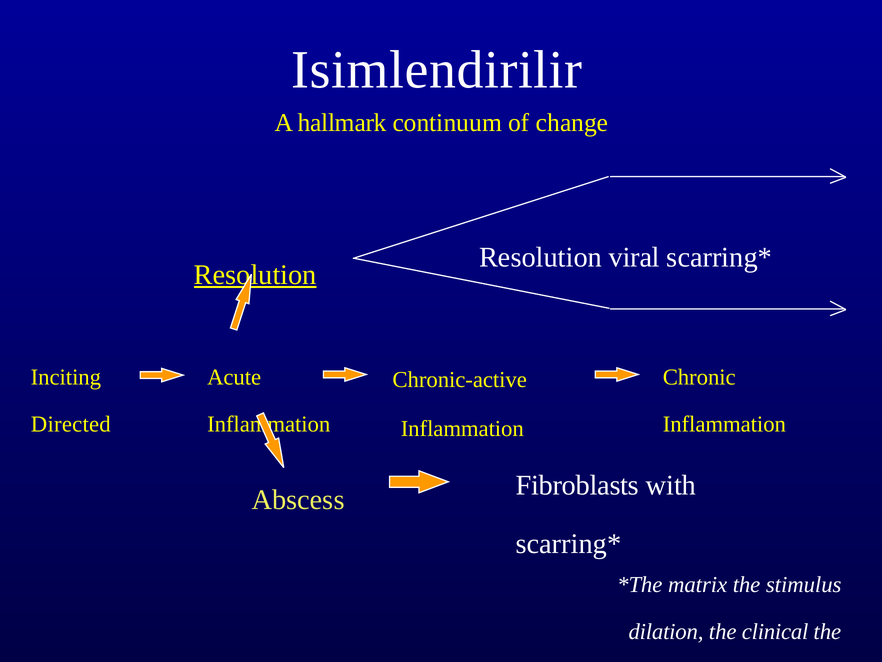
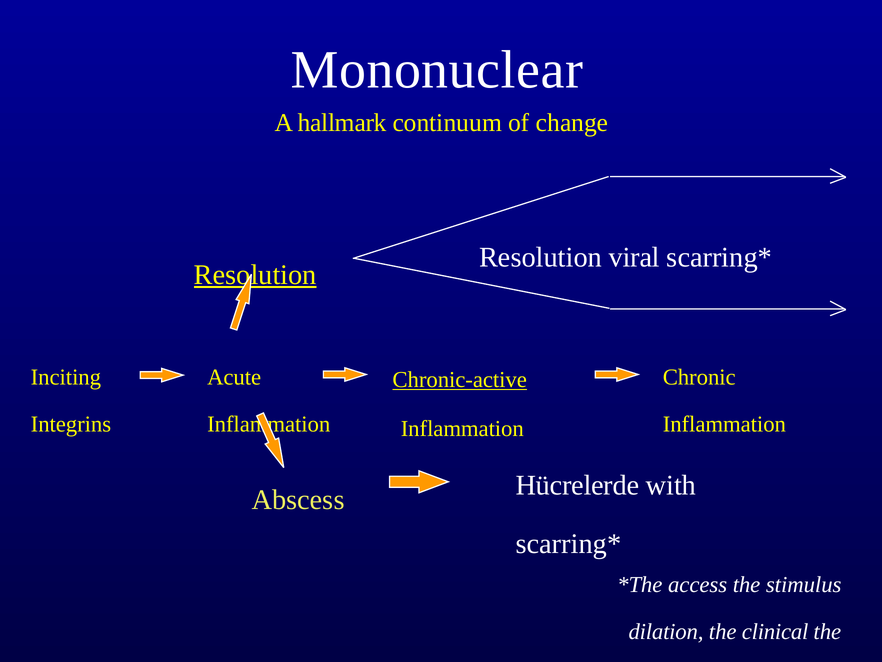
Isimlendirilir: Isimlendirilir -> Mononuclear (437, 70)
Chronic-active underline: none -> present (460, 379)
Directed: Directed -> Integrins (71, 424)
Fibroblasts: Fibroblasts -> Hücrelerde (577, 485)
matrix: matrix -> access (698, 584)
